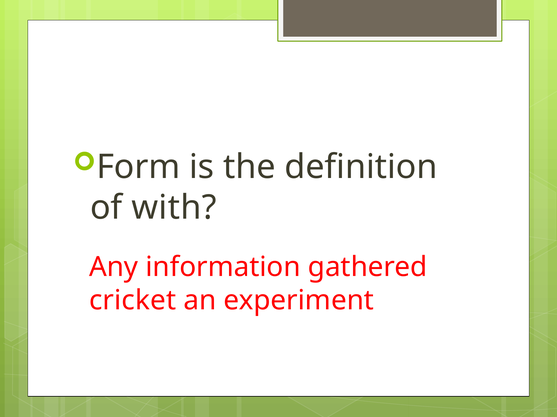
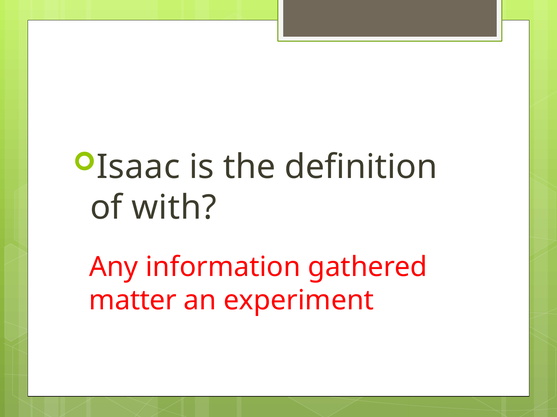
Form: Form -> Isaac (138, 167)
cricket: cricket -> matter (133, 301)
